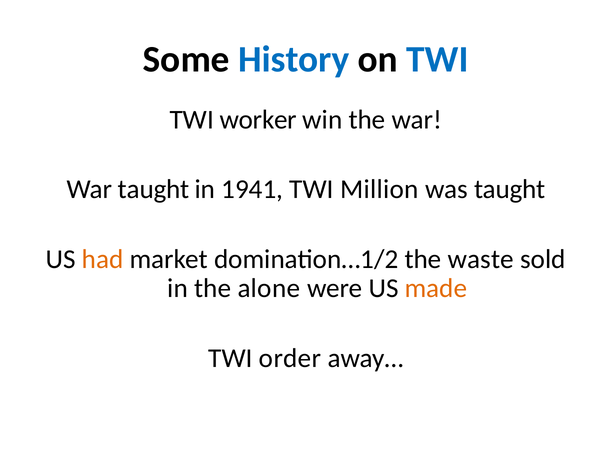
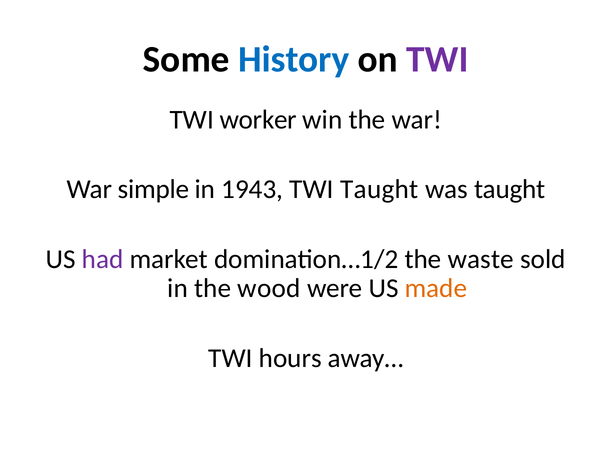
TWI colour: blue -> purple (438, 59)
War taught: taught -> simple (154, 189)
1941: 1941 -> 1943 (252, 189)
TWI Million: Million -> Taught (379, 189)
had colour: orange -> purple (103, 259)
alone: alone -> wood (269, 288)
order: order -> hours (290, 358)
